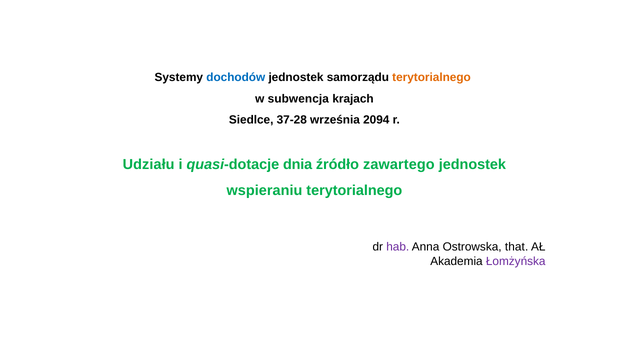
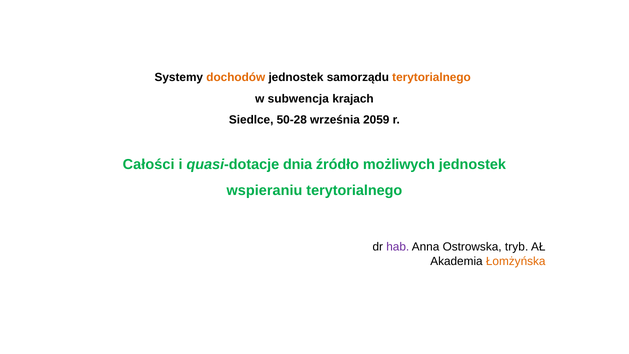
dochodów colour: blue -> orange (236, 77)
37-28: 37-28 -> 50-28 (292, 120)
2094: 2094 -> 2059 (376, 120)
Udziału: Udziału -> Całości (149, 164)
zawartego: zawartego -> możliwych (399, 164)
that: that -> tryb (517, 247)
Łomżyńska colour: purple -> orange (516, 261)
